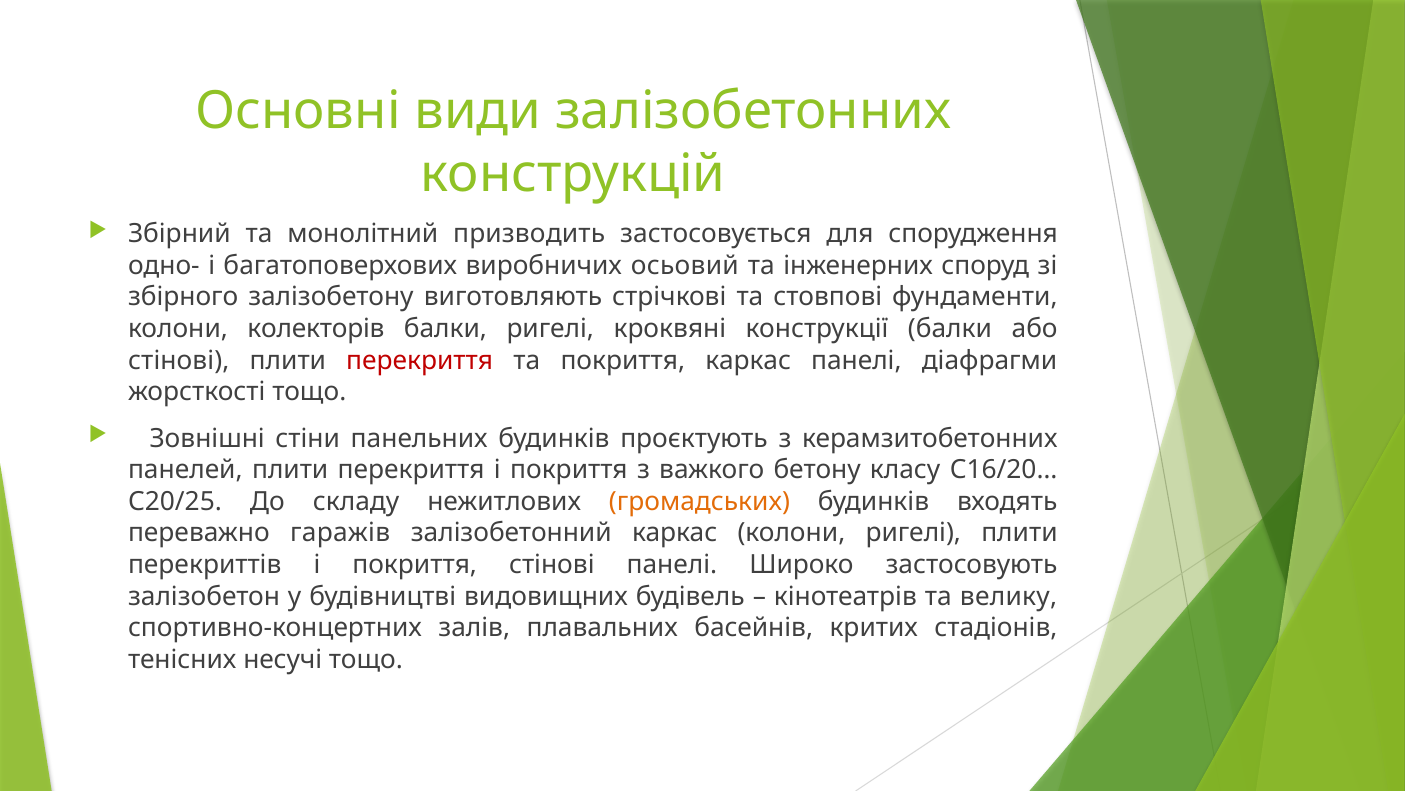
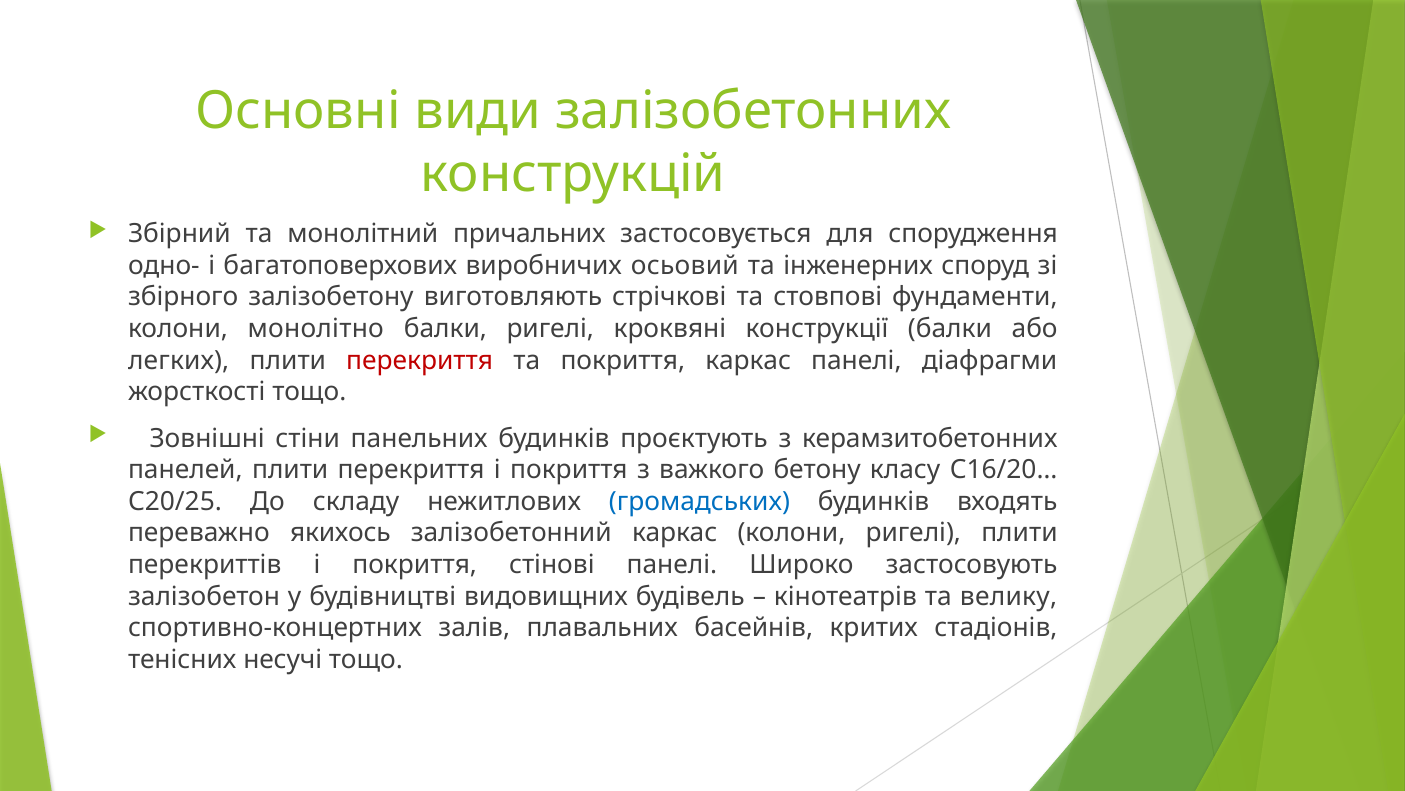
призводить: призводить -> причальних (529, 234)
колекторів: колекторів -> монолітно (316, 329)
стінові: стінові -> легких (179, 360)
громадських colour: orange -> blue (699, 501)
гаражів: гаражів -> якихось (340, 533)
